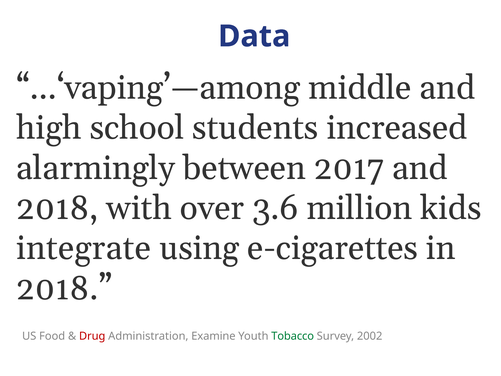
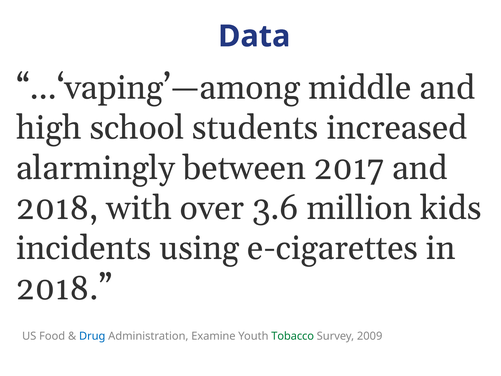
integrate: integrate -> incidents (84, 248)
Drug colour: red -> blue (92, 336)
2002: 2002 -> 2009 (370, 336)
